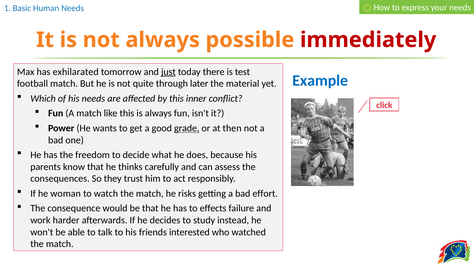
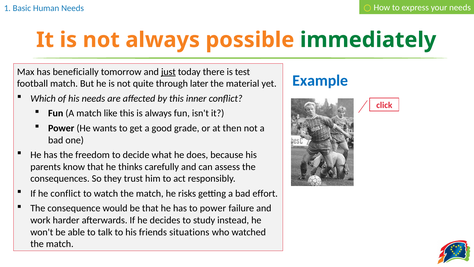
immediately colour: red -> green (368, 40)
exhilarated: exhilarated -> beneficially (76, 72)
grade underline: present -> none (187, 128)
he woman: woman -> conflict (66, 193)
effects: effects -> power (213, 208)
friends interested: interested -> situations (189, 232)
